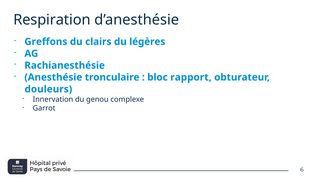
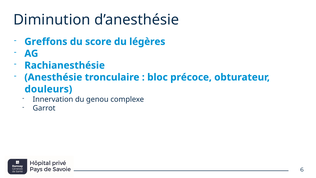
Respiration: Respiration -> Diminution (52, 20)
clairs: clairs -> score (98, 42)
rapport: rapport -> précoce (191, 77)
